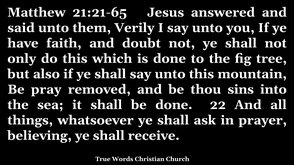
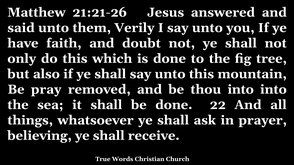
21:21-65: 21:21-65 -> 21:21-26 (100, 12)
thou sins: sins -> into (241, 90)
